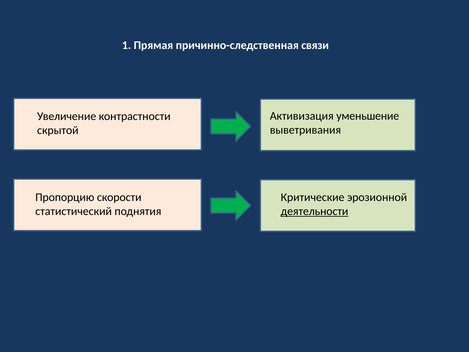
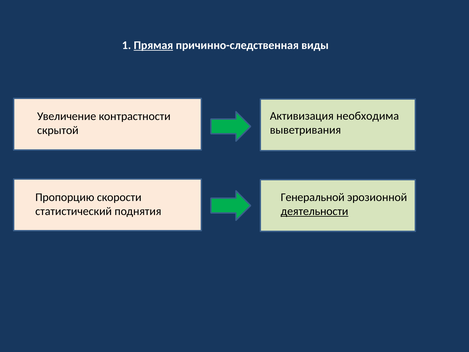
Прямая underline: none -> present (153, 45)
связи: связи -> виды (315, 45)
уменьшение: уменьшение -> необходима (368, 116)
Критические: Критические -> Генеральной (313, 197)
